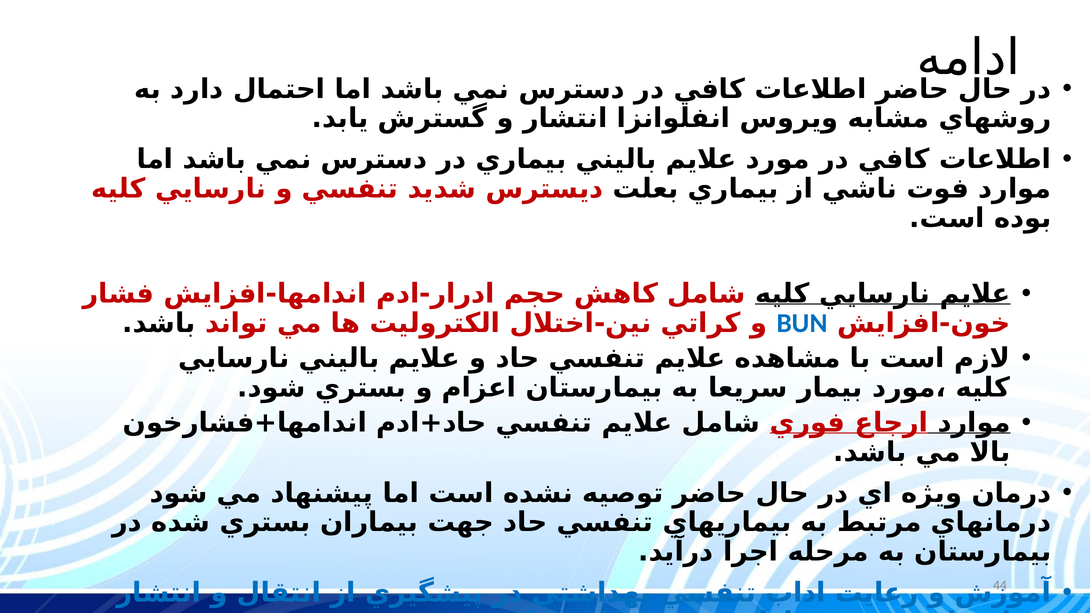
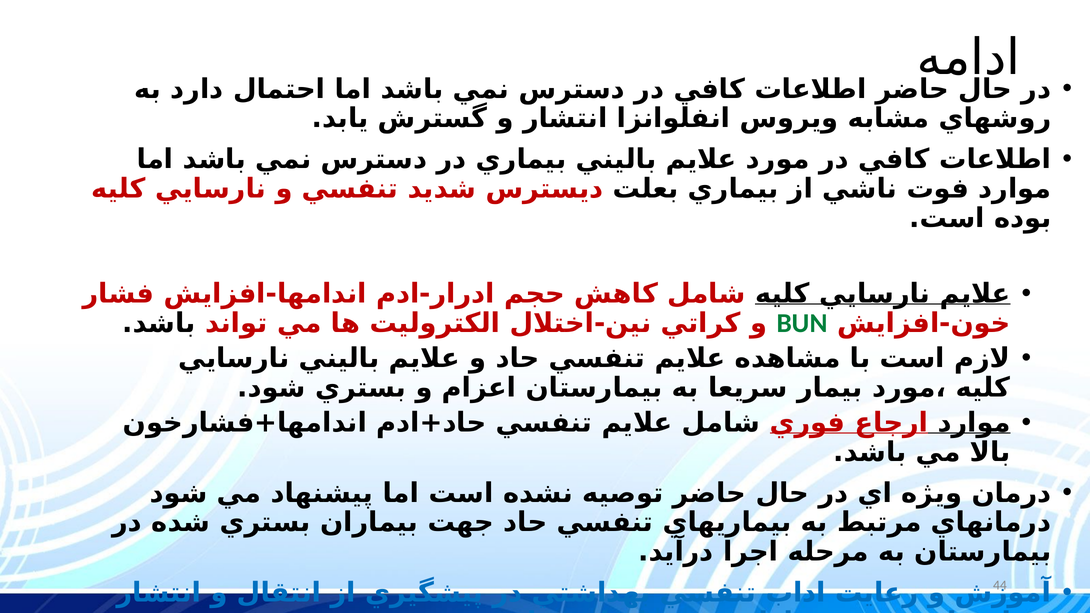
BUN colour: blue -> green (802, 323)
